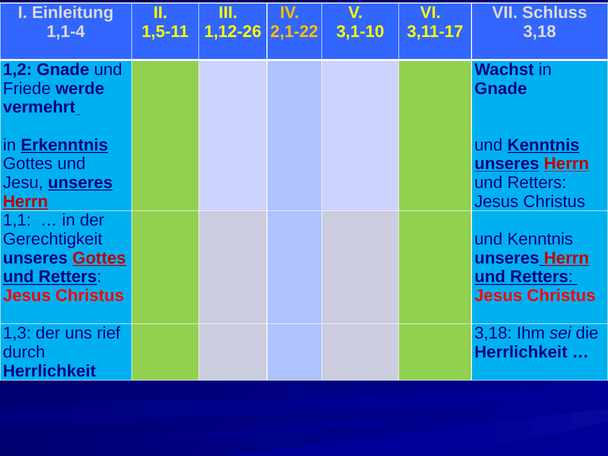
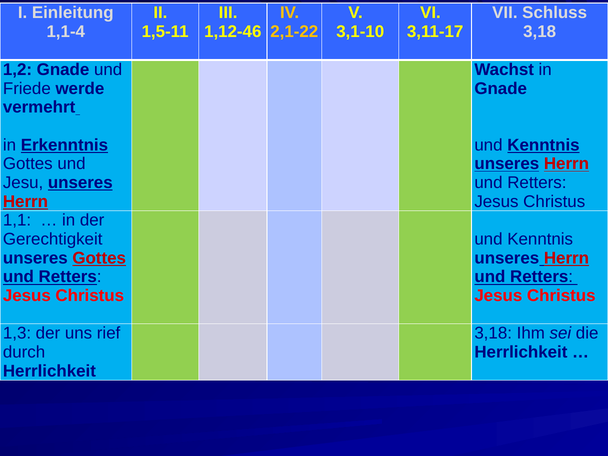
1,12-26: 1,12-26 -> 1,12-46 (233, 32)
